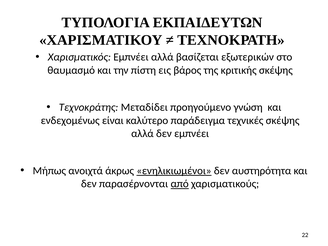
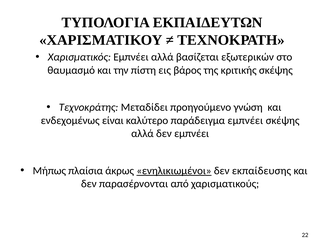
παράδειγμα τεχνικές: τεχνικές -> εμπνέει (245, 120)
ανοιχτά: ανοιχτά -> πλαίσια (86, 171)
αυστηρότητα: αυστηρότητα -> εκπαίδευσης (261, 171)
από underline: present -> none (180, 184)
